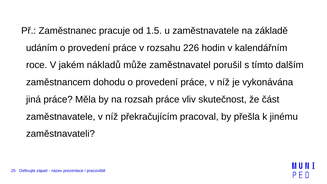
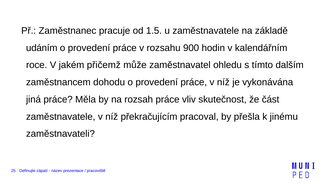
226: 226 -> 900 (191, 48)
nákladů: nákladů -> přičemž (104, 65)
porušil: porušil -> ohledu (228, 65)
